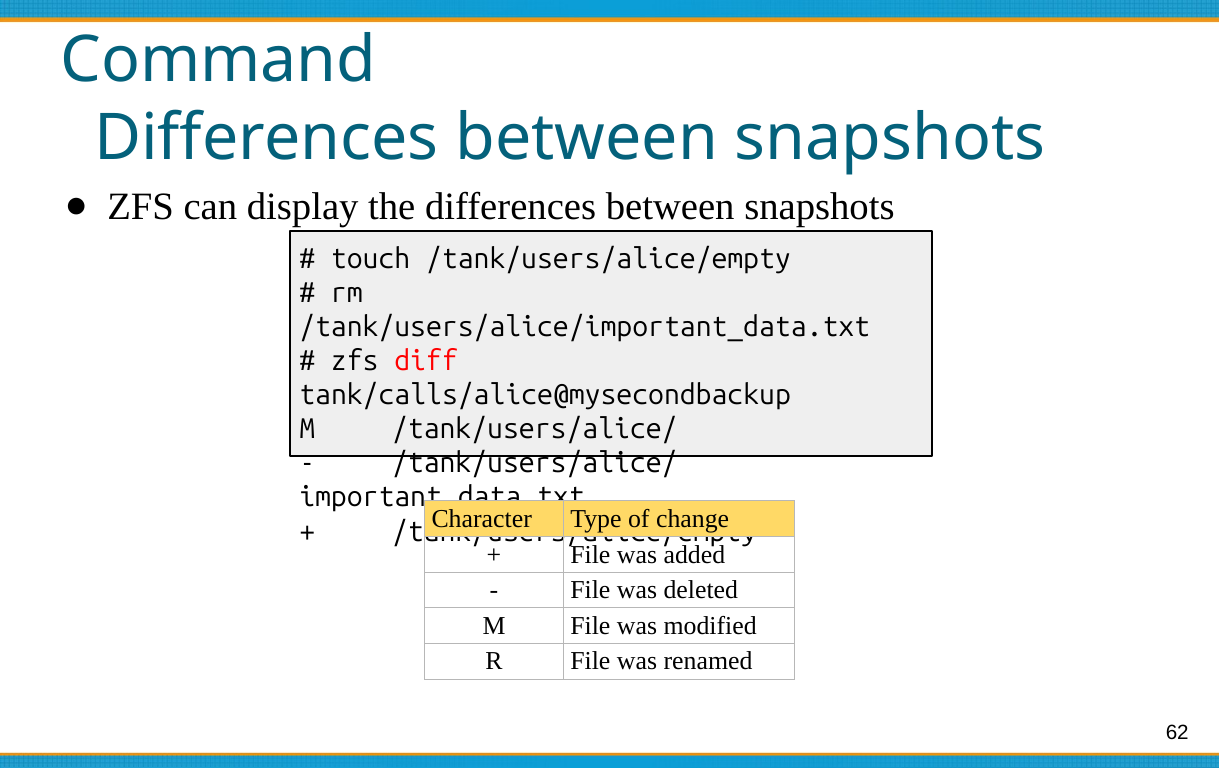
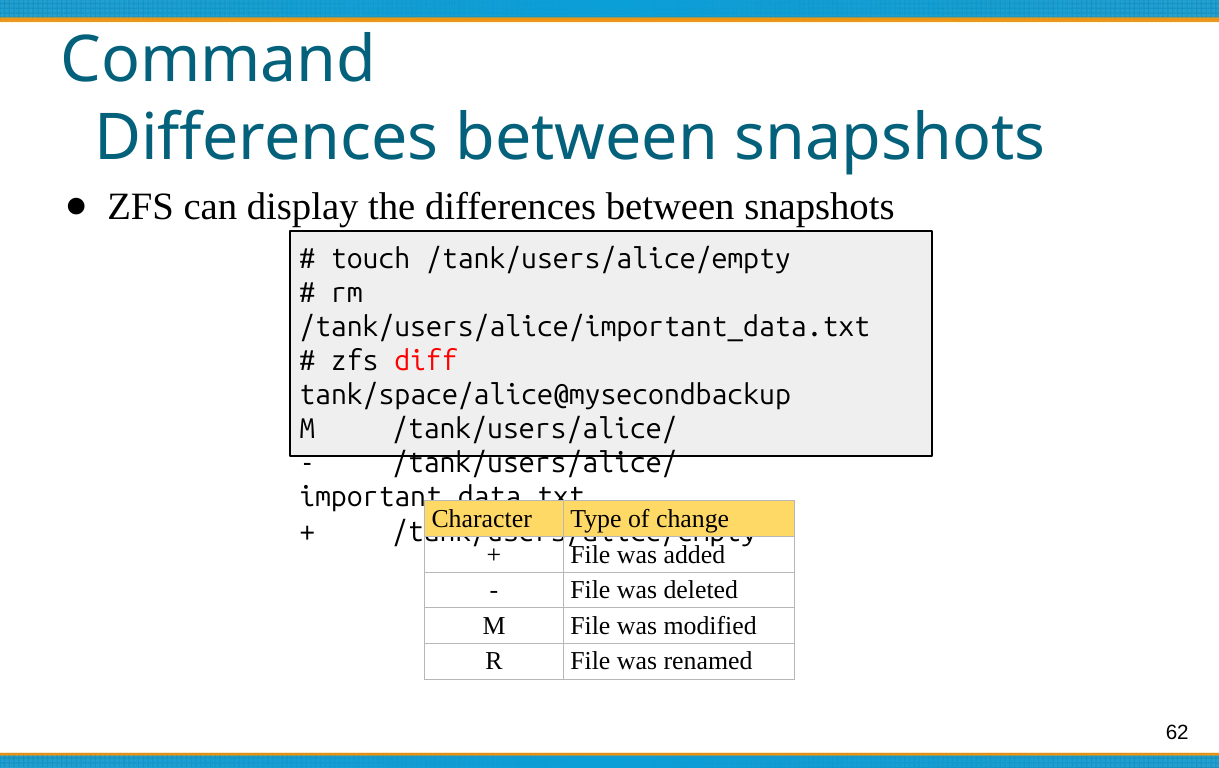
tank/calls/alice@mysecondbackup: tank/calls/alice@mysecondbackup -> tank/space/alice@mysecondbackup (545, 395)
